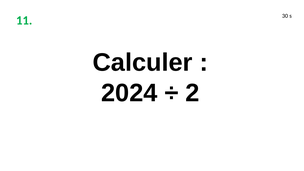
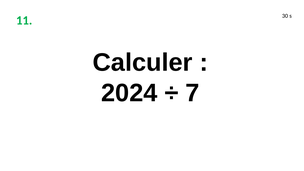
2: 2 -> 7 (192, 93)
